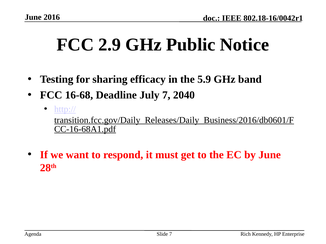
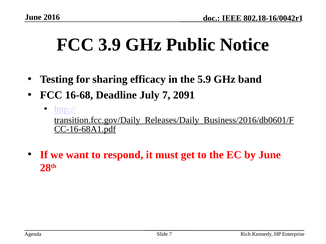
2.9: 2.9 -> 3.9 (110, 45)
2040: 2040 -> 2091 (184, 95)
